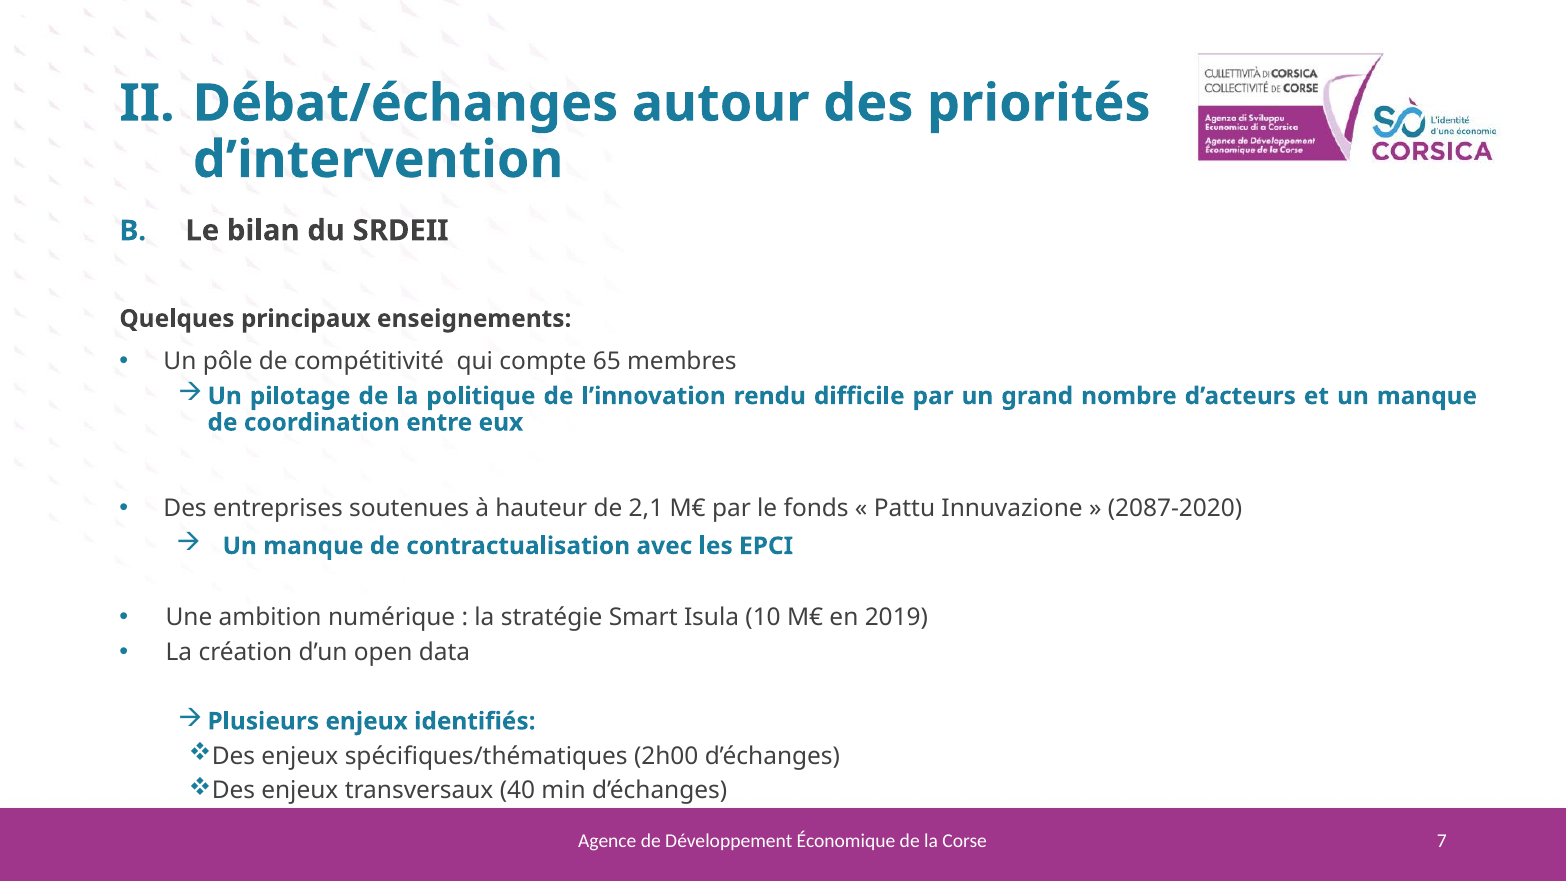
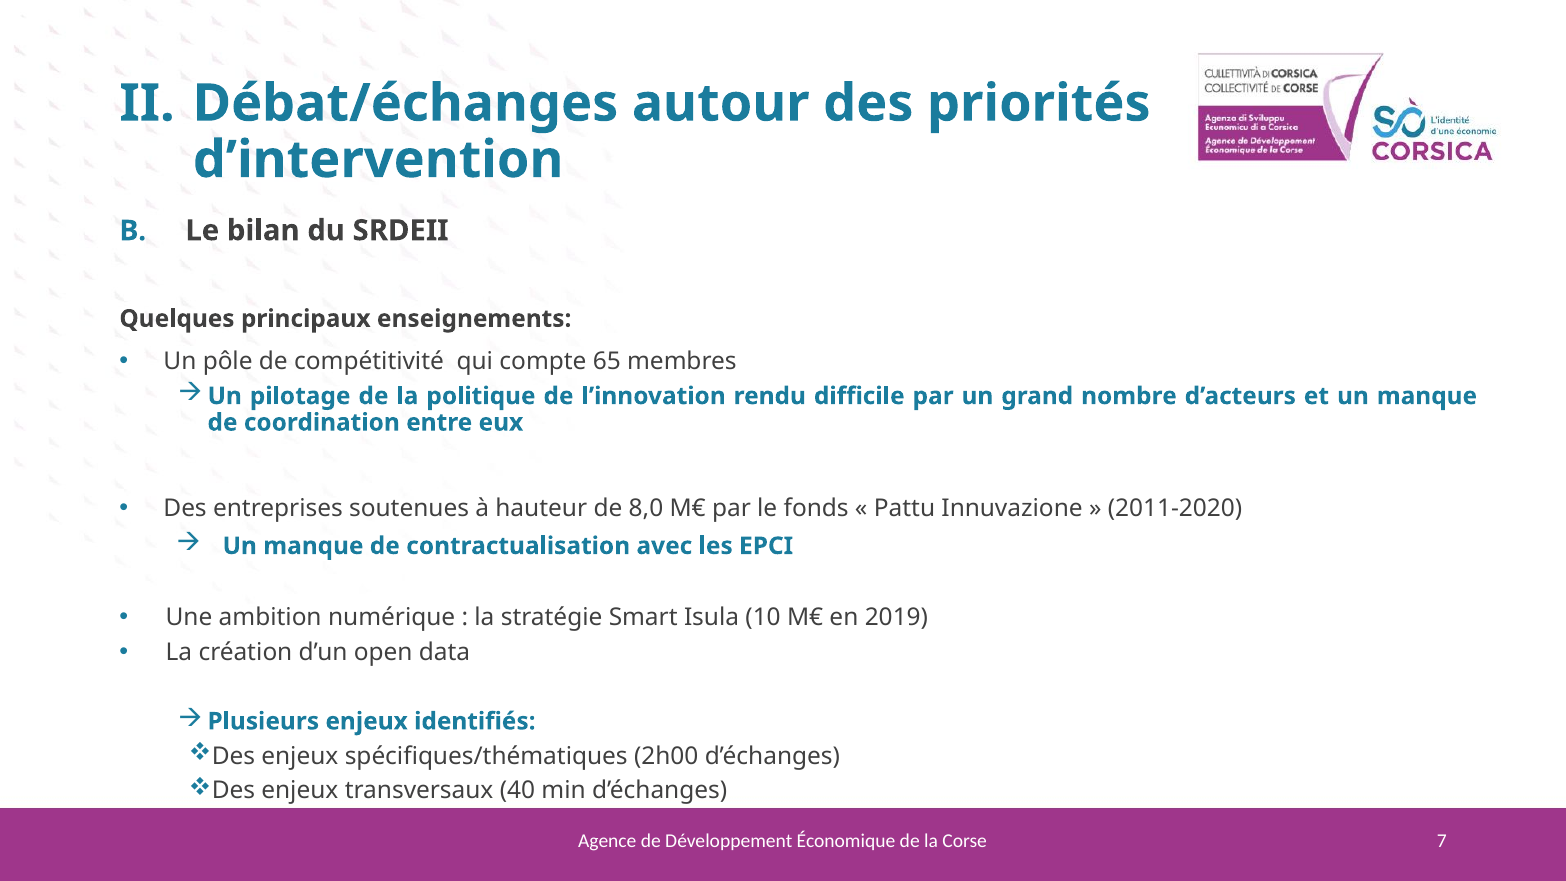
2,1: 2,1 -> 8,0 (646, 508)
2087-2020: 2087-2020 -> 2011-2020 (1175, 508)
